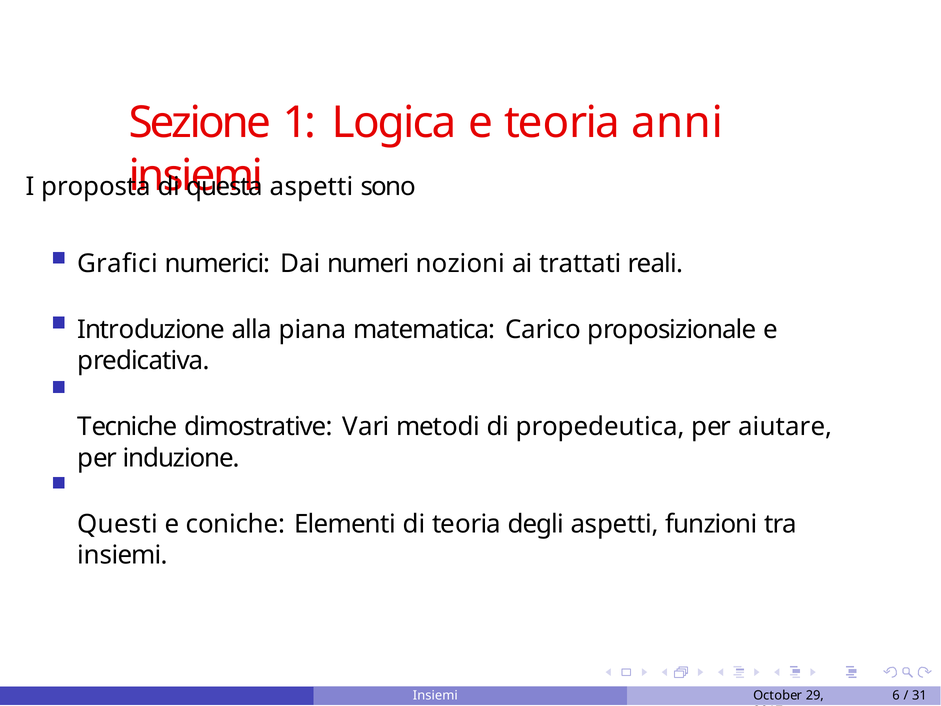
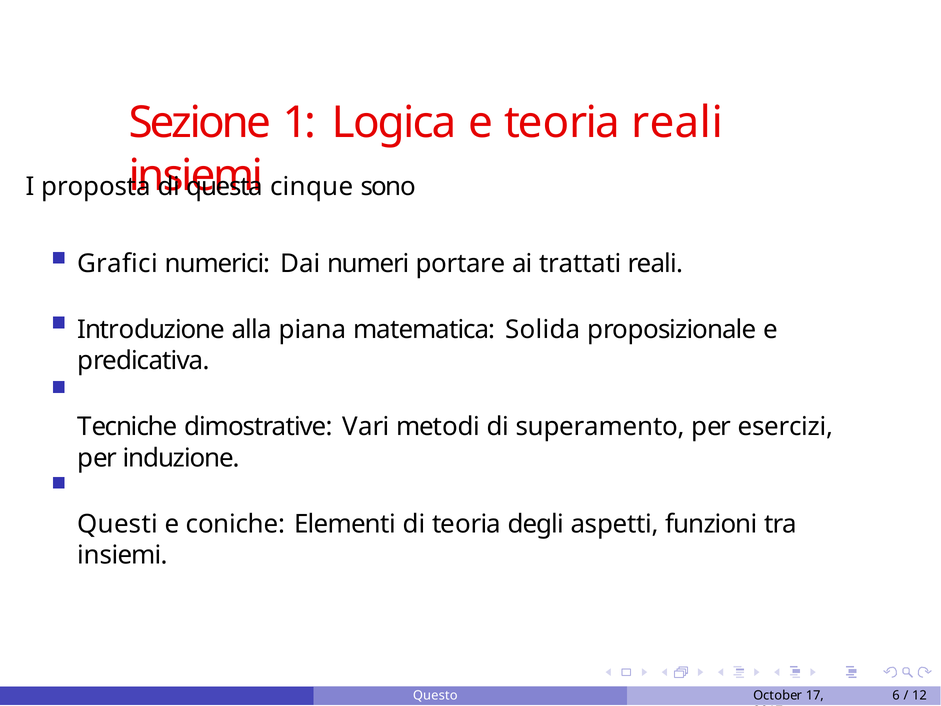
teoria anni: anni -> reali (677, 123)
aspetti: aspetti -> cinque (312, 187)
nozioni: nozioni -> portare (461, 264)
Carico: Carico -> Solida (543, 330)
propedeutica: propedeutica -> superamento (600, 427)
aiutare: aiutare -> esercizi (785, 427)
Insiemi: Insiemi -> Questo (435, 696)
29: 29 -> 17 (815, 696)
31: 31 -> 12 (919, 696)
